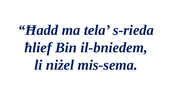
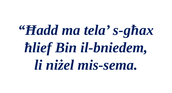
s-rieda: s-rieda -> s-għax (133, 30)
